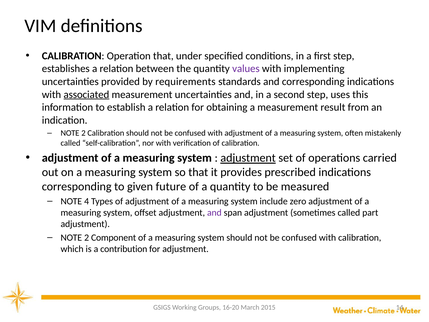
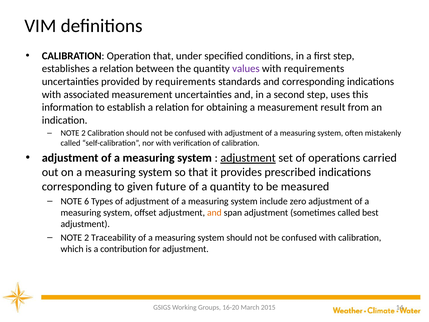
with implementing: implementing -> requirements (314, 69)
associated underline: present -> none (86, 94)
4: 4 -> 6 (87, 201)
and colour: purple -> orange (214, 213)
part: part -> best (370, 213)
Component: Component -> Traceability (114, 237)
